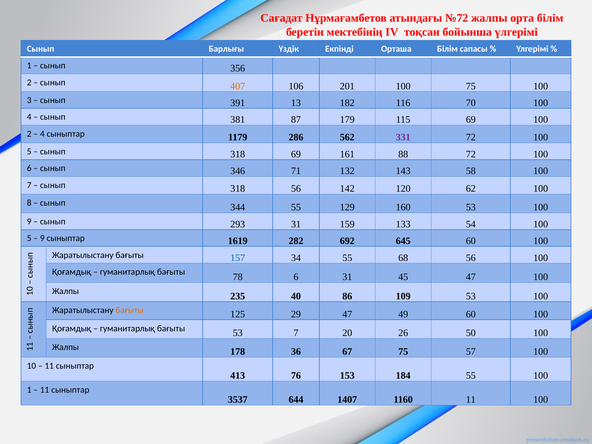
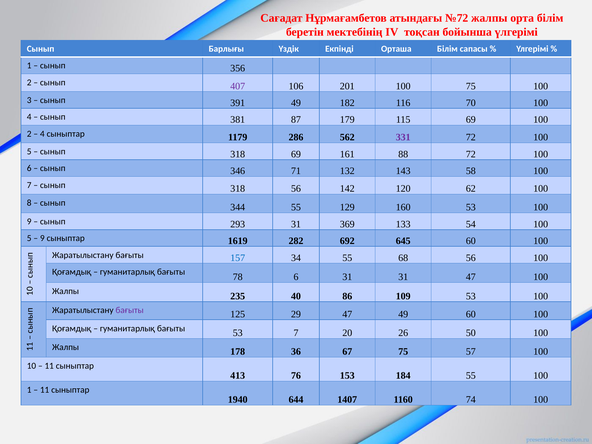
407 colour: orange -> purple (238, 86)
391 13: 13 -> 49 (296, 103)
159: 159 -> 369 (347, 224)
31 45: 45 -> 31 (403, 277)
бағыты colour: orange -> purple (130, 310)
3537: 3537 -> 1940 (238, 400)
1160 11: 11 -> 74 (471, 400)
